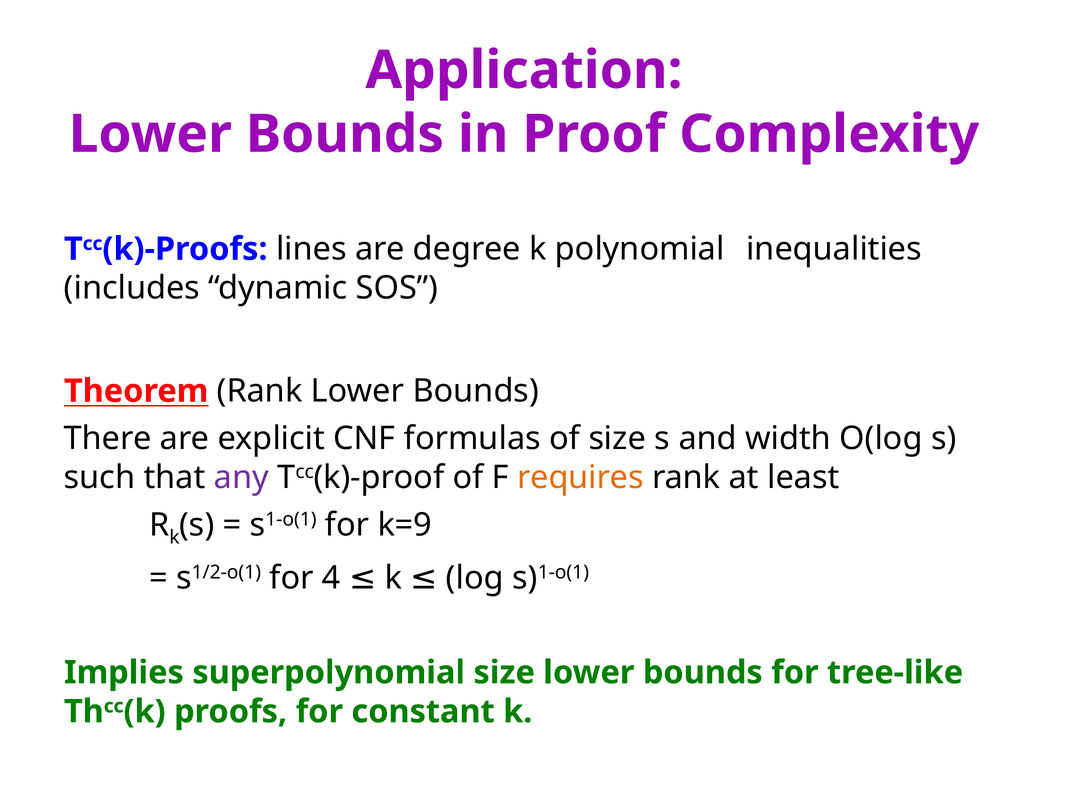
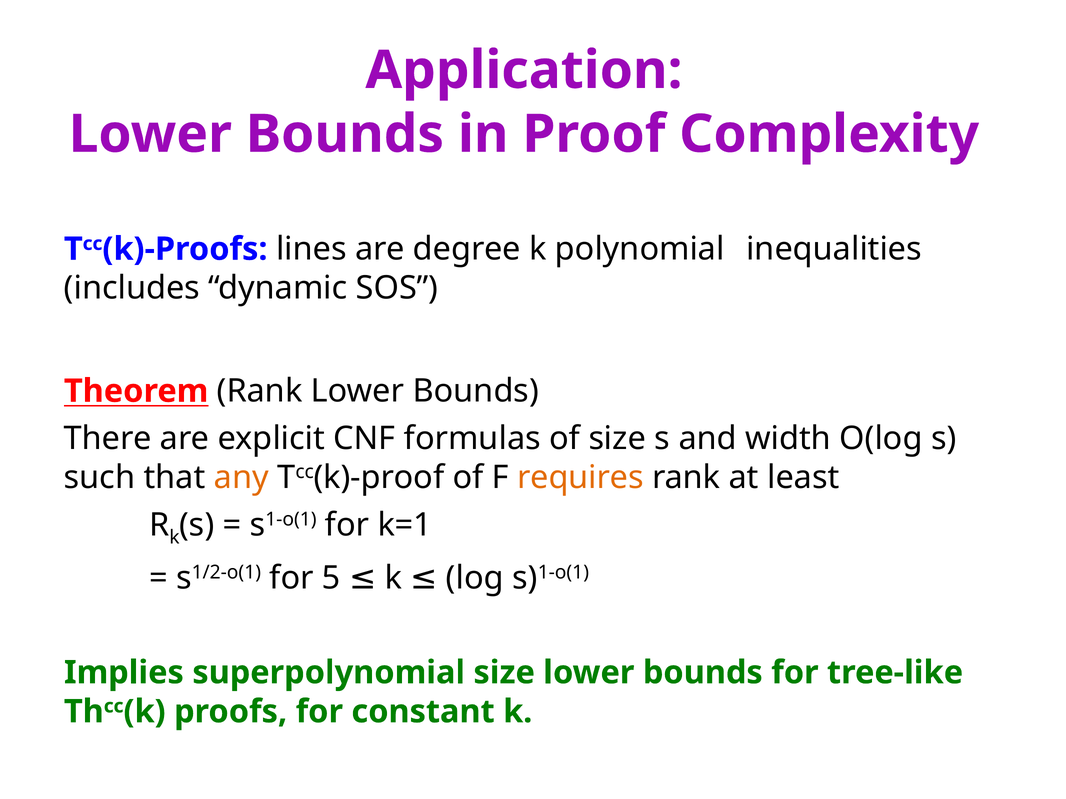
any colour: purple -> orange (241, 478)
k=9: k=9 -> k=1 (405, 525)
4: 4 -> 5 (331, 578)
